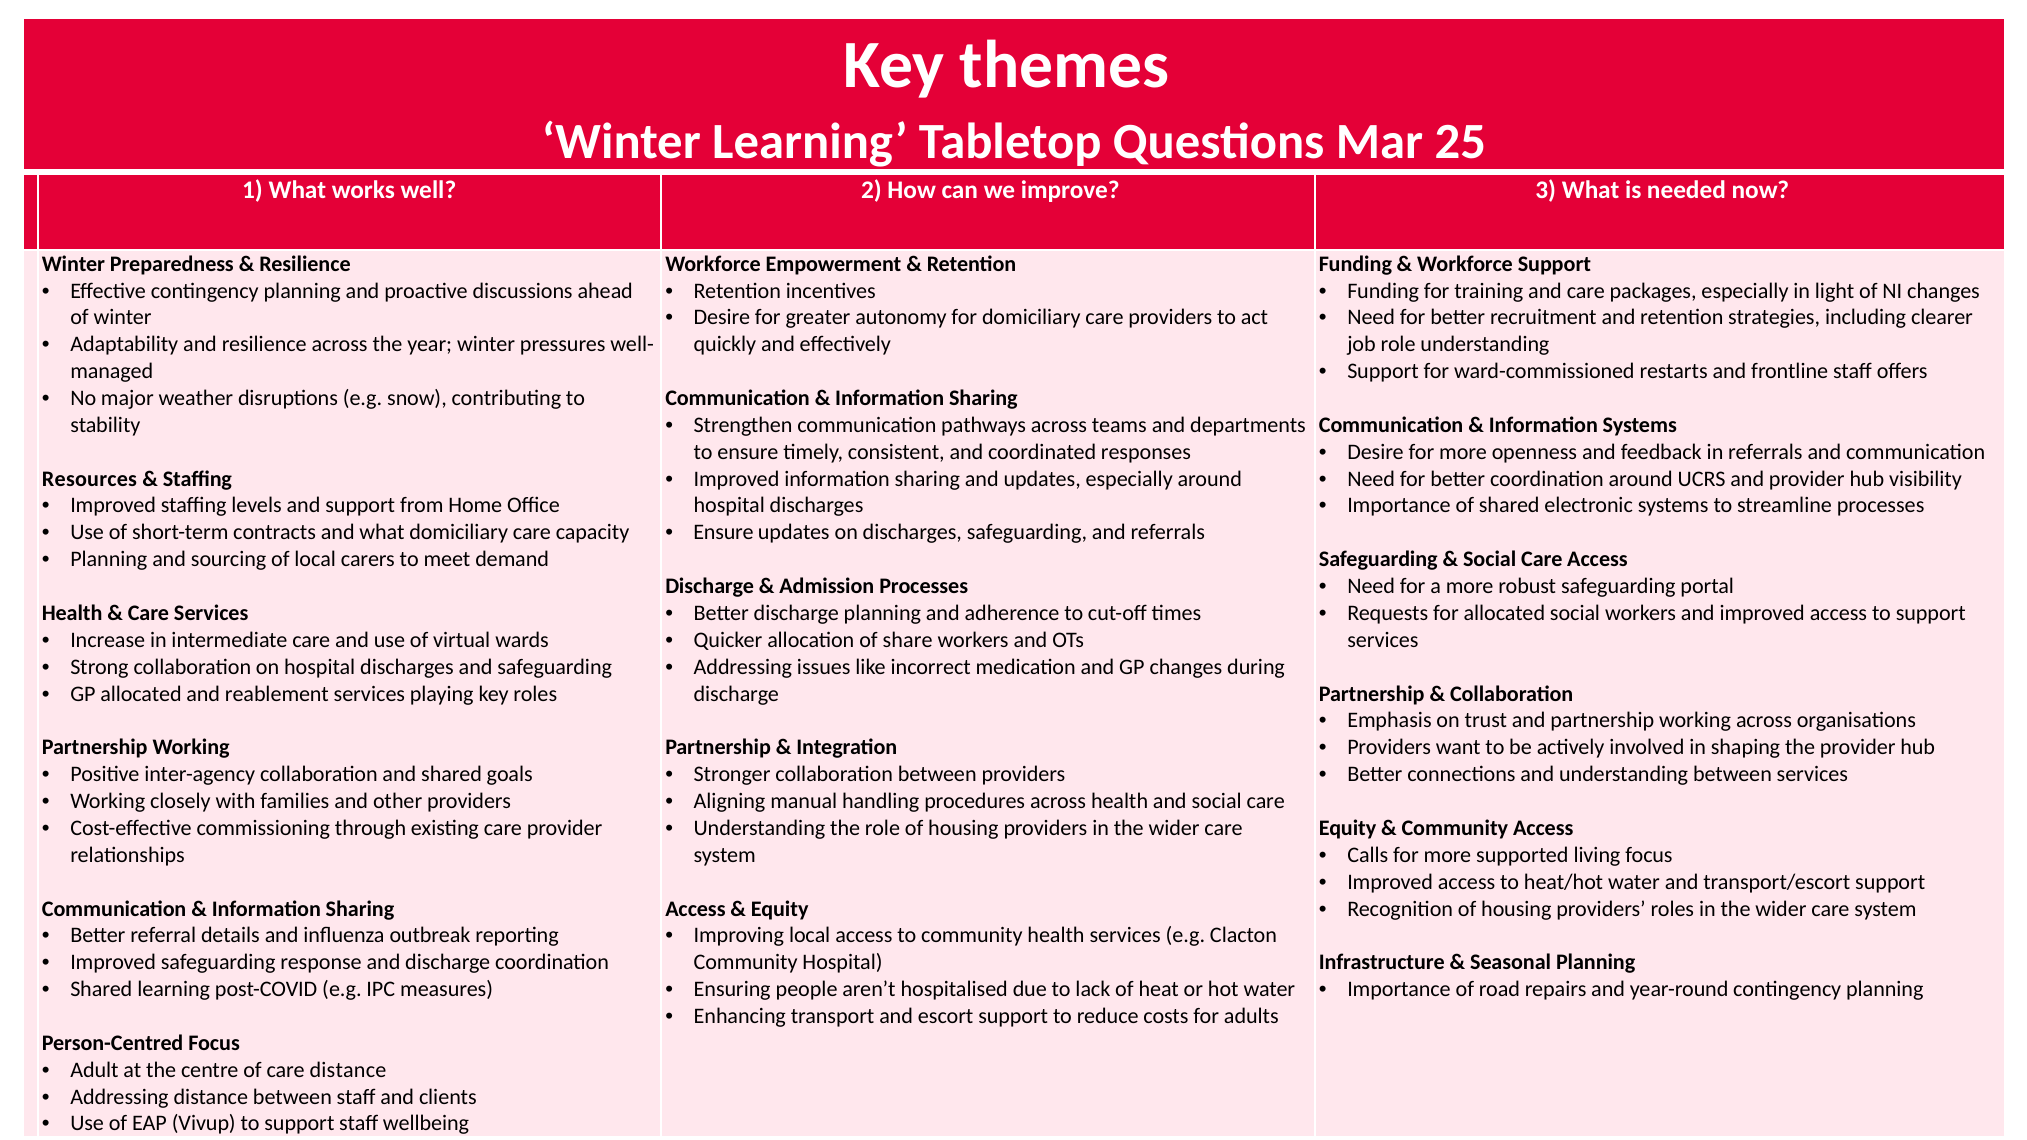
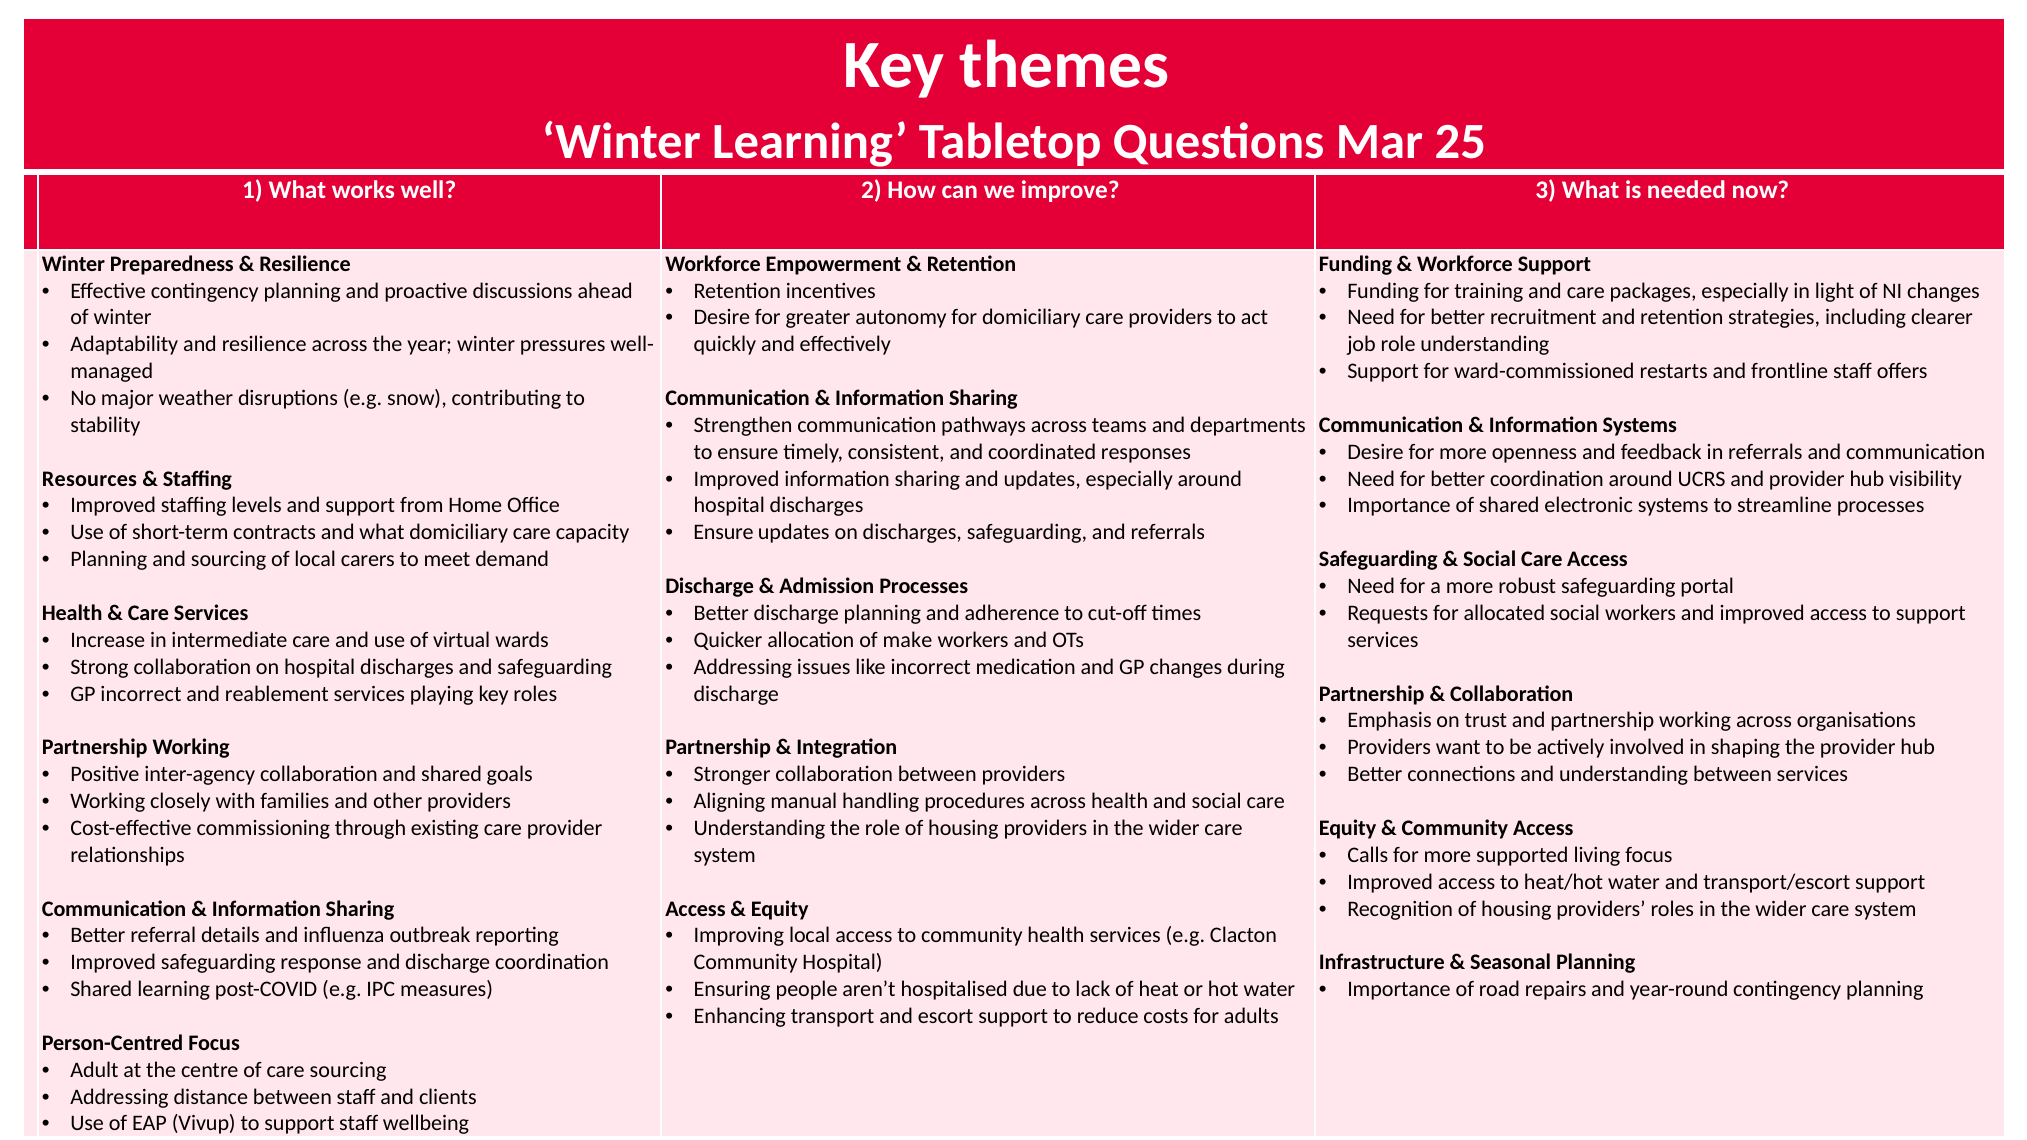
share: share -> make (908, 640)
GP allocated: allocated -> incorrect (141, 694)
care distance: distance -> sourcing (348, 1070)
